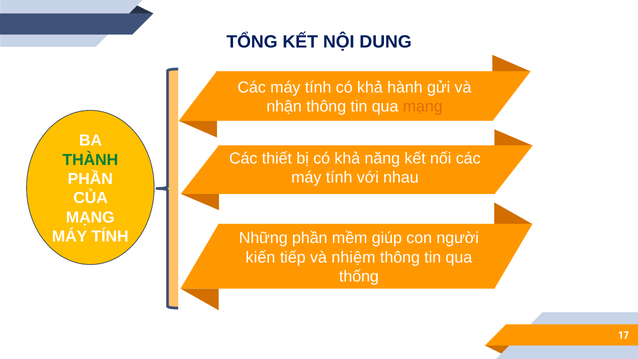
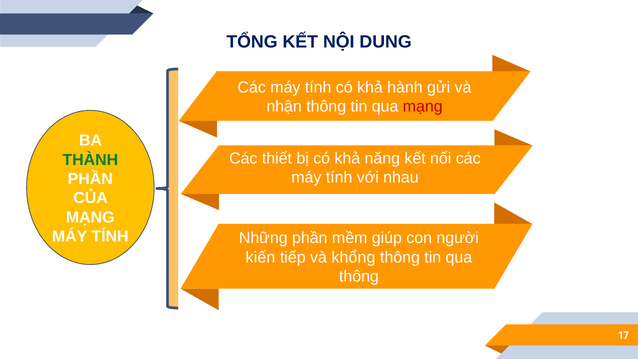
mạng colour: orange -> red (423, 107)
nhiệm: nhiệm -> khổng (353, 257)
thống: thống -> thông (359, 276)
